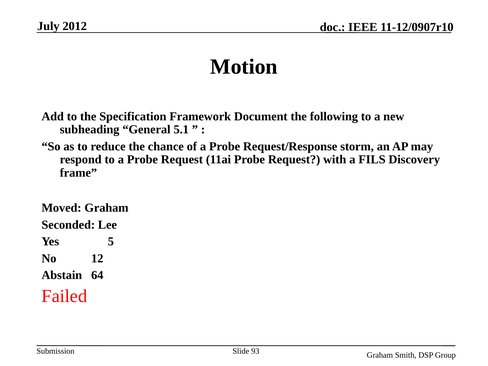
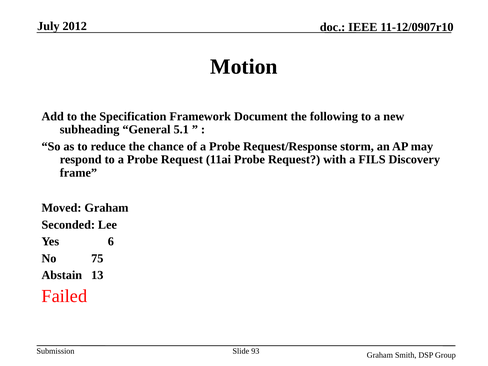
5: 5 -> 6 (111, 242)
12: 12 -> 75 (97, 258)
64: 64 -> 13 (97, 275)
